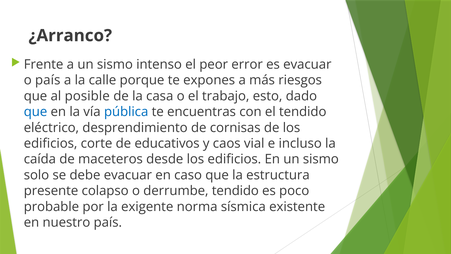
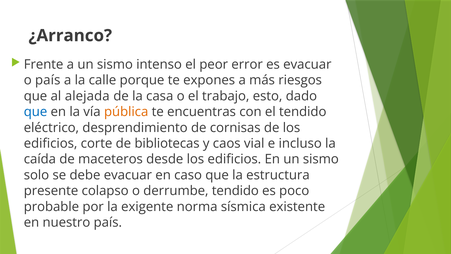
posible: posible -> alejada (87, 96)
pública colour: blue -> orange (126, 112)
educativos: educativos -> bibliotecas (167, 143)
